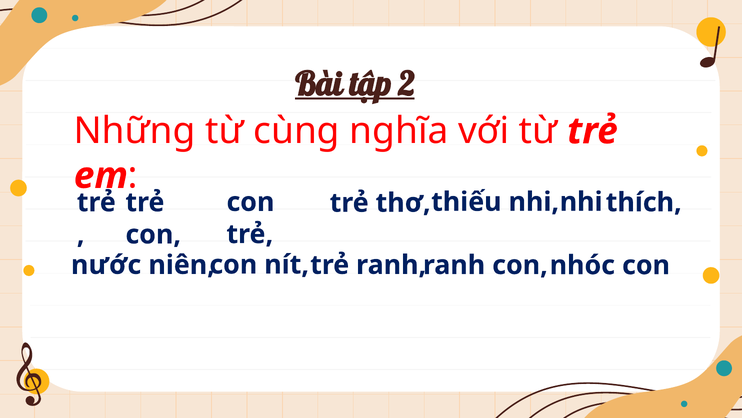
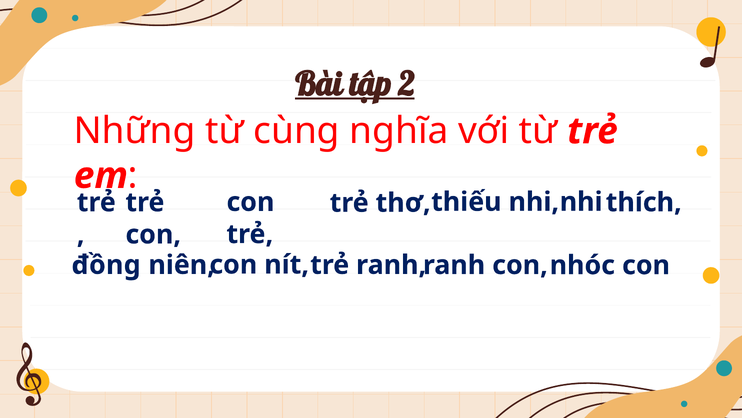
nước: nước -> đồng (106, 265)
